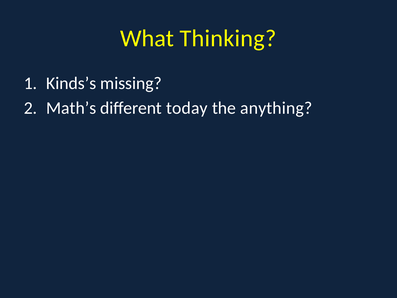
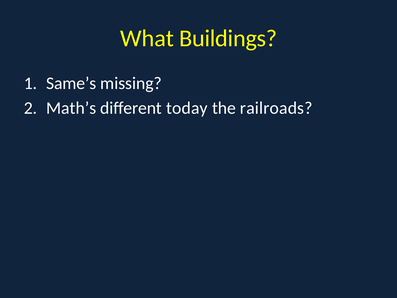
Thinking: Thinking -> Buildings (228, 38)
Kinds’s: Kinds’s -> Same’s (71, 83)
anything: anything -> railroads (276, 108)
